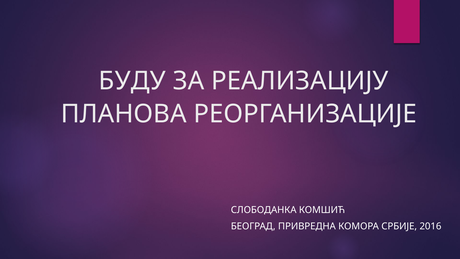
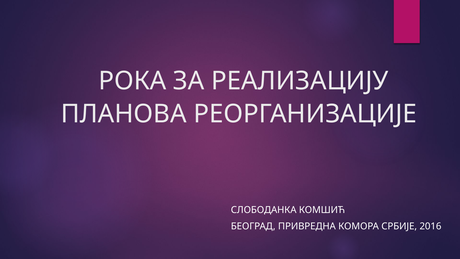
БУДУ: БУДУ -> РОКА (132, 81)
